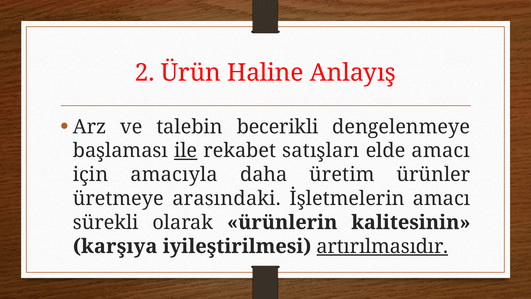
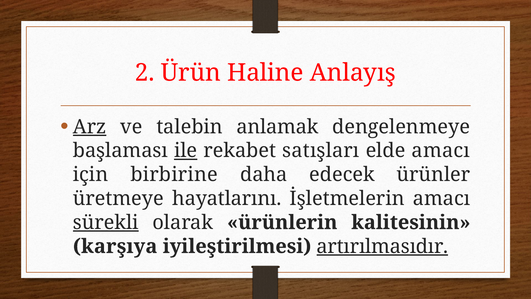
Arz underline: none -> present (90, 127)
becerikli: becerikli -> anlamak (278, 127)
amacıyla: amacıyla -> birbirine (174, 174)
üretim: üretim -> edecek (342, 174)
arasındaki: arasındaki -> hayatlarını (227, 198)
sürekli underline: none -> present (106, 222)
